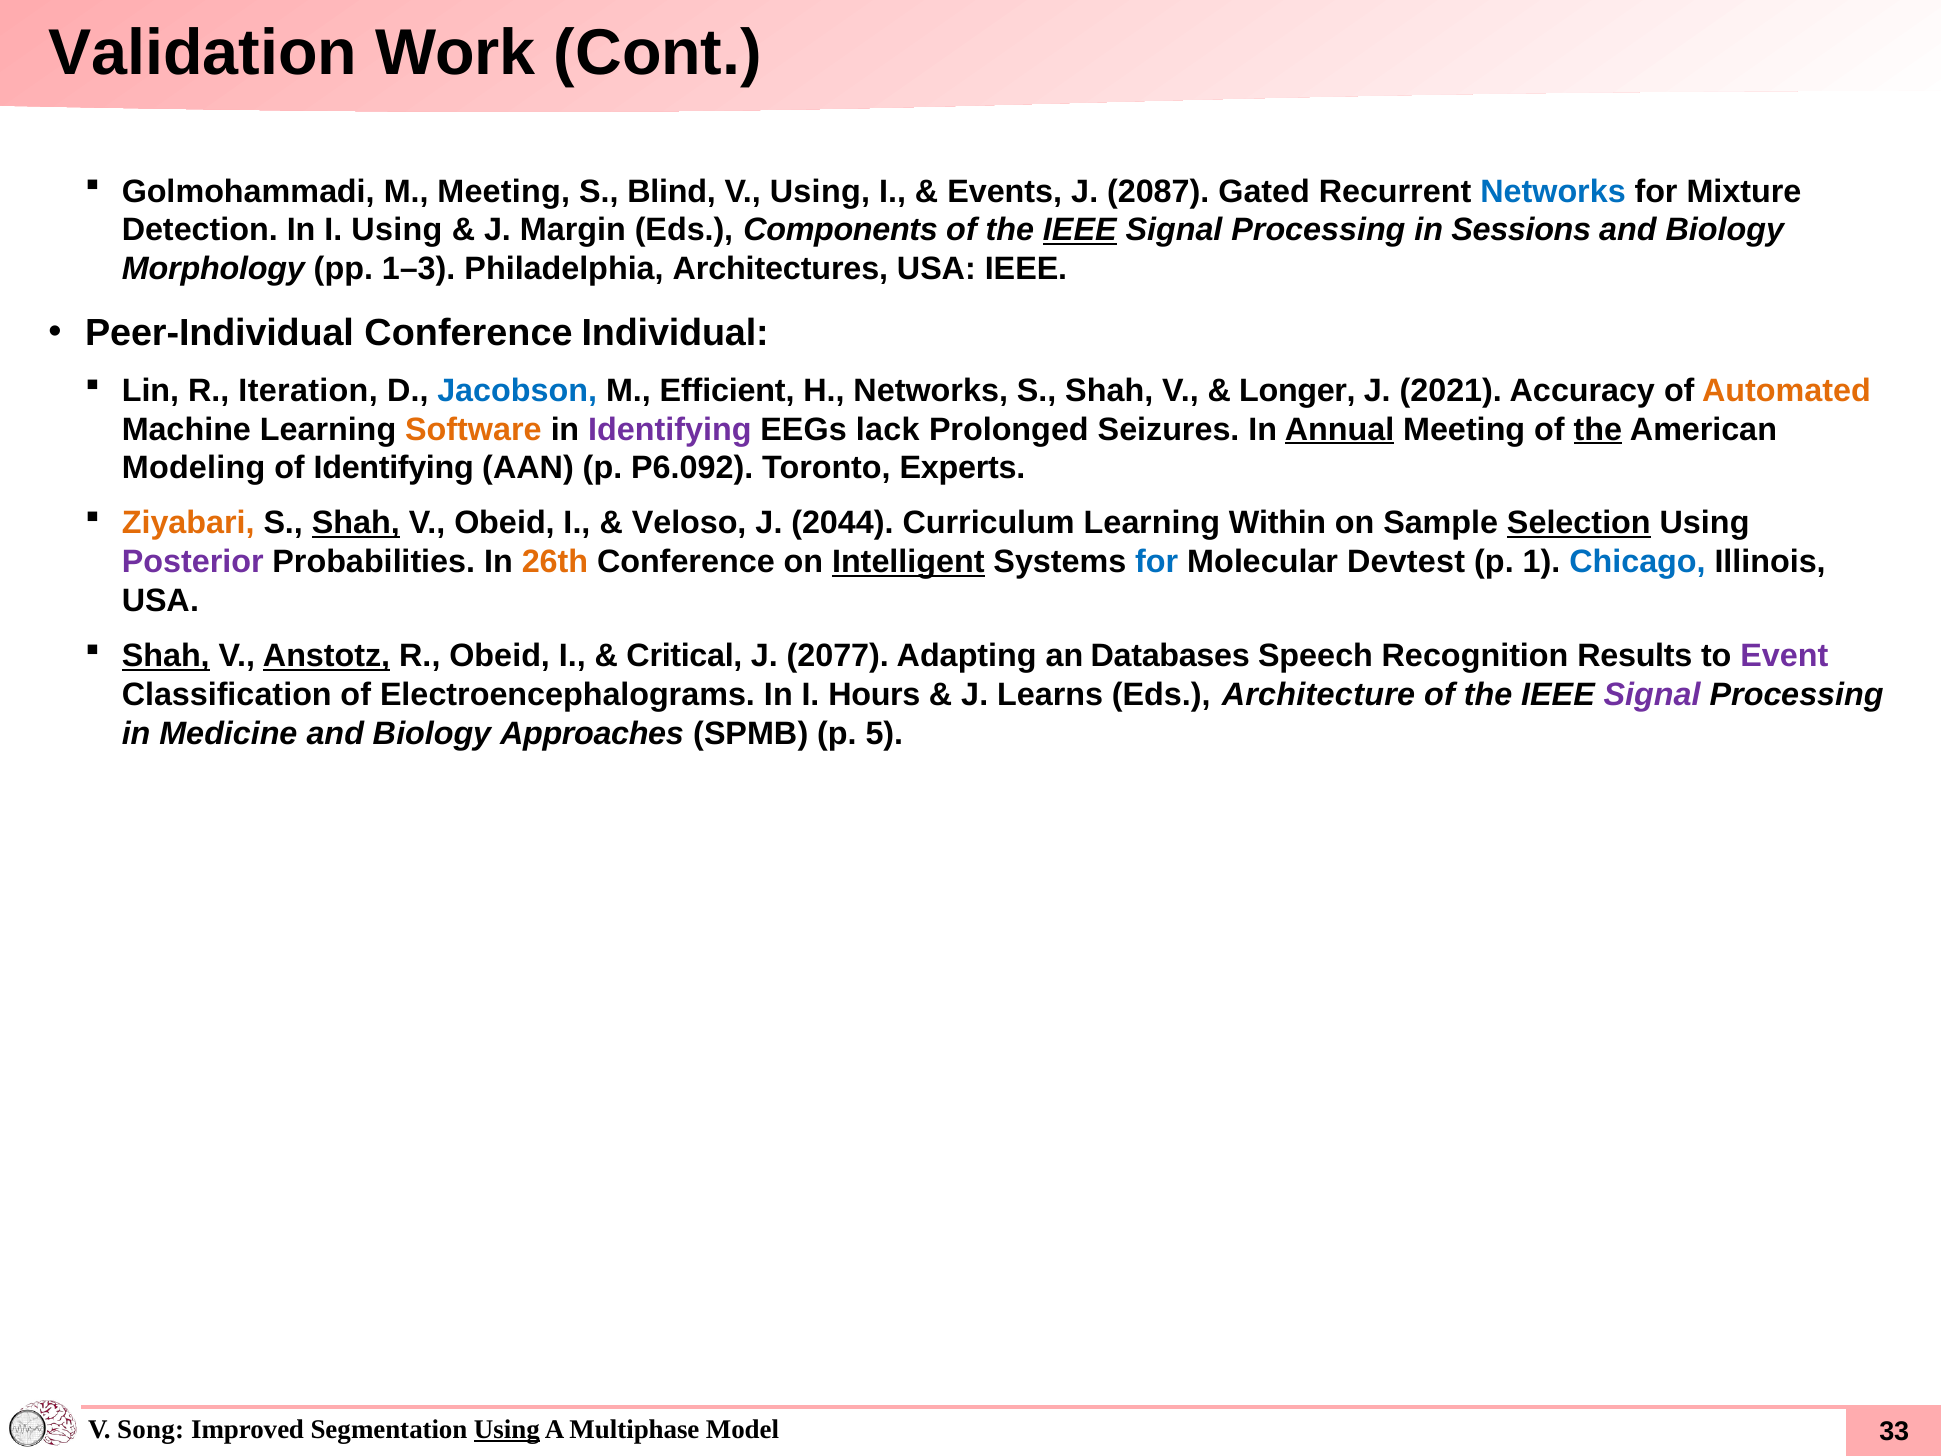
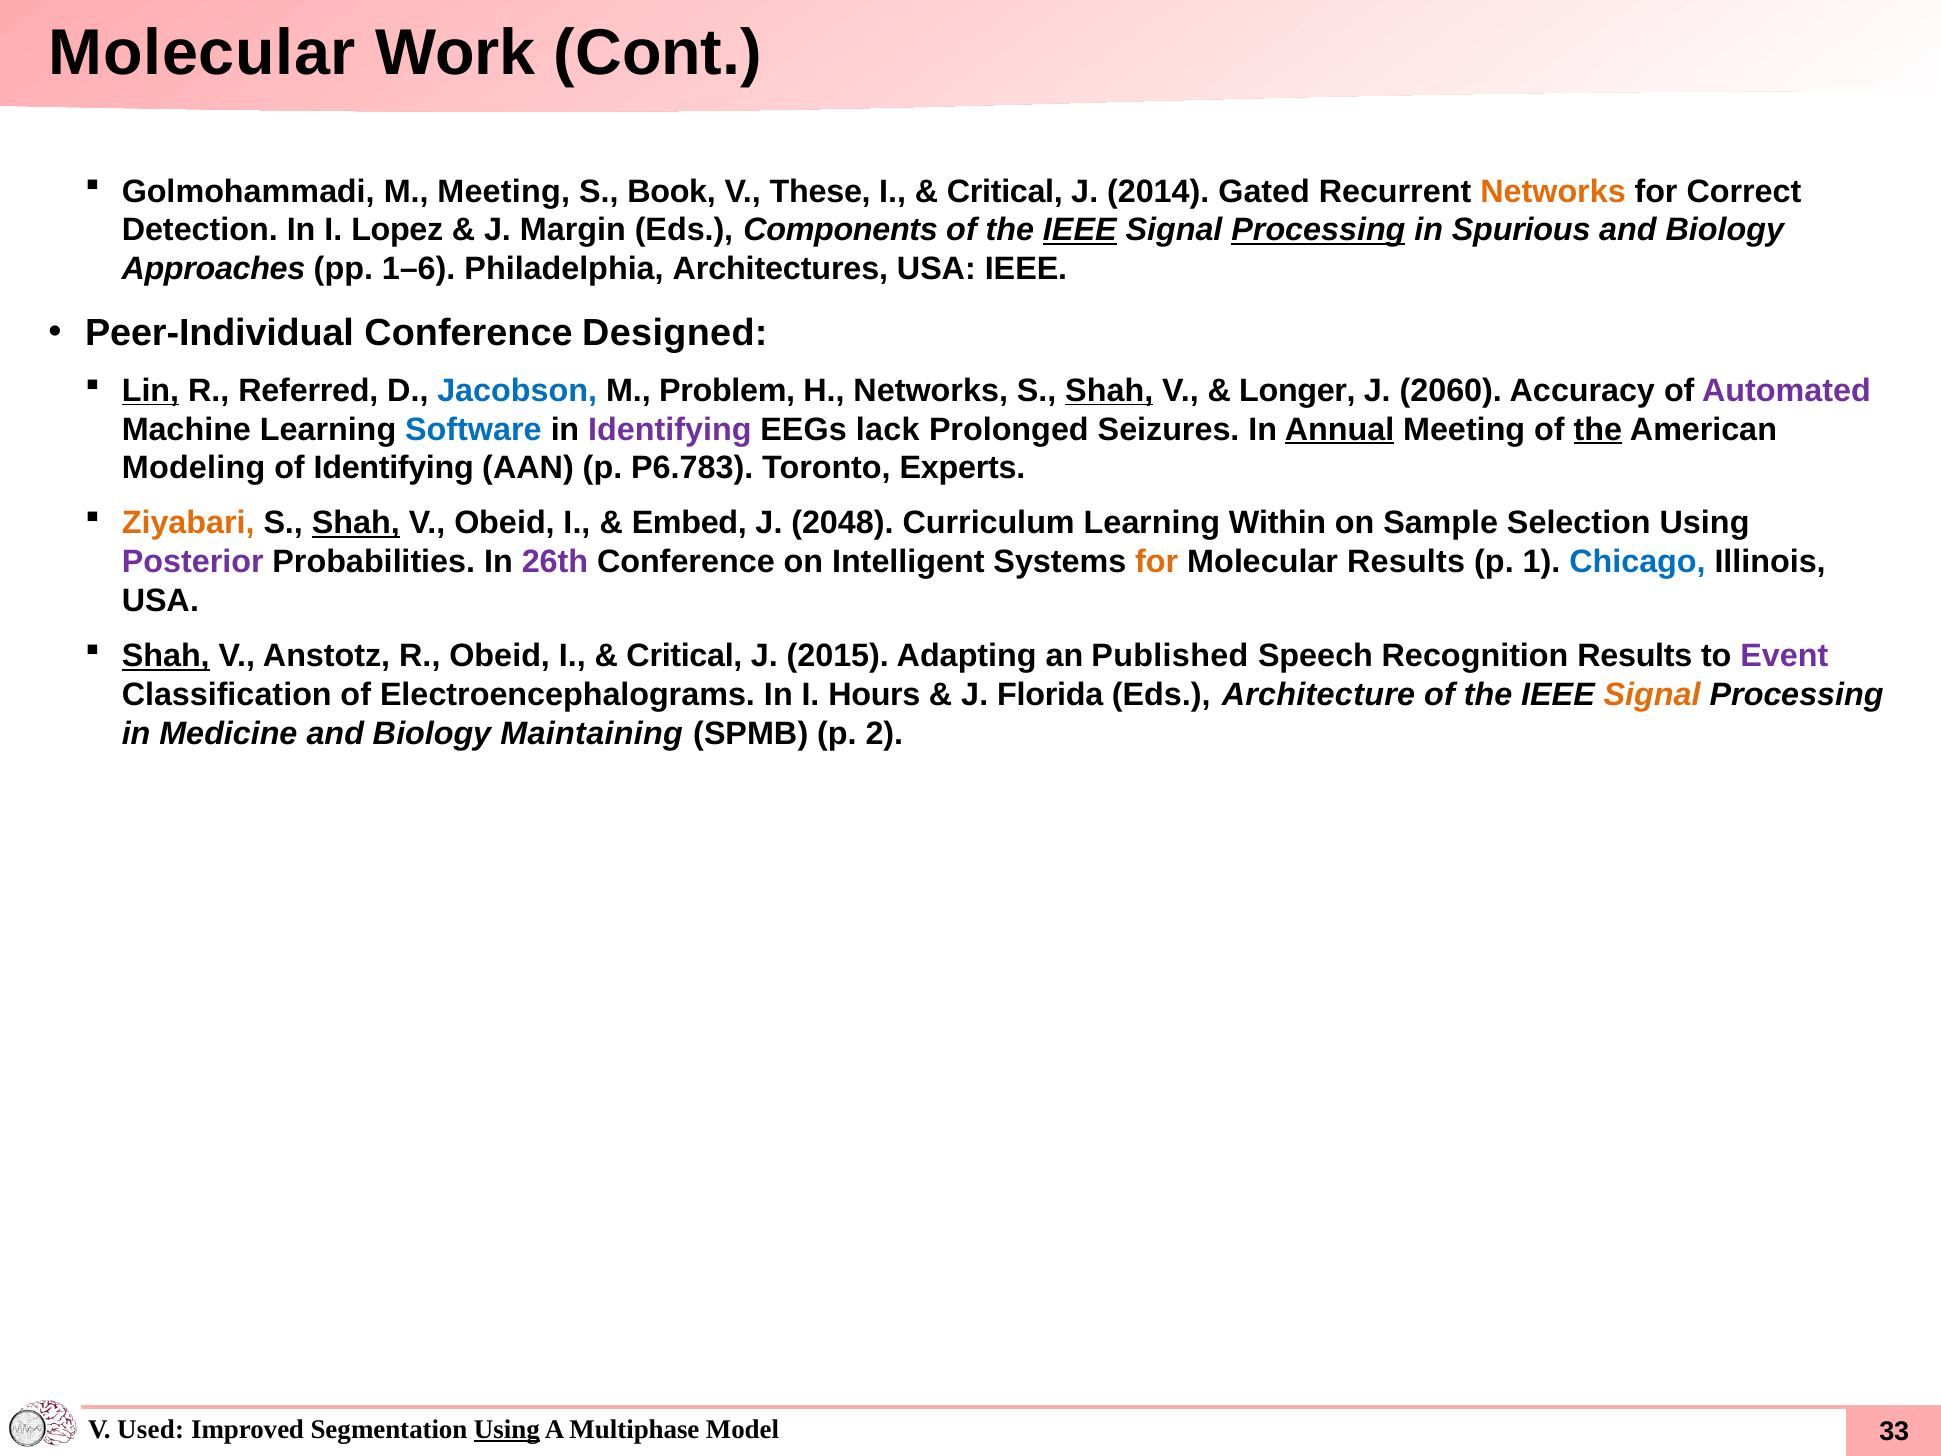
Validation: Validation -> Molecular (203, 53)
Blind: Blind -> Book (672, 191)
V Using: Using -> These (820, 191)
Events: Events -> Critical (1005, 191)
2087: 2087 -> 2014 (1158, 191)
Networks colour: blue -> orange (1553, 191)
Mixture: Mixture -> Correct (1744, 191)
I Using: Using -> Lopez (397, 230)
Processing underline: none -> present (1318, 230)
Sessions: Sessions -> Spurious (1521, 230)
Morphology: Morphology -> Approaches (213, 269)
1–3: 1–3 -> 1–6 (419, 269)
Individual: Individual -> Designed (675, 333)
Lin underline: none -> present (150, 391)
Iteration: Iteration -> Referred (308, 391)
Efficient: Efficient -> Problem (727, 391)
Shah underline: none -> present (1109, 391)
2021: 2021 -> 2060 (1451, 391)
Automated colour: orange -> purple (1786, 391)
Software colour: orange -> blue (473, 429)
P6.092: P6.092 -> P6.783 (692, 468)
Veloso: Veloso -> Embed (689, 523)
2044: 2044 -> 2048 (842, 523)
Selection underline: present -> none (1579, 523)
26th colour: orange -> purple (555, 562)
Intelligent underline: present -> none (908, 562)
for colour: blue -> orange (1157, 562)
Molecular Devtest: Devtest -> Results (1406, 562)
Anstotz underline: present -> none (327, 656)
2077: 2077 -> 2015 (838, 656)
Databases: Databases -> Published (1170, 656)
Learns: Learns -> Florida (1050, 695)
Signal colour: purple -> orange (1652, 695)
Approaches: Approaches -> Maintaining (592, 733)
5: 5 -> 2 (884, 733)
Song: Song -> Used (151, 1429)
